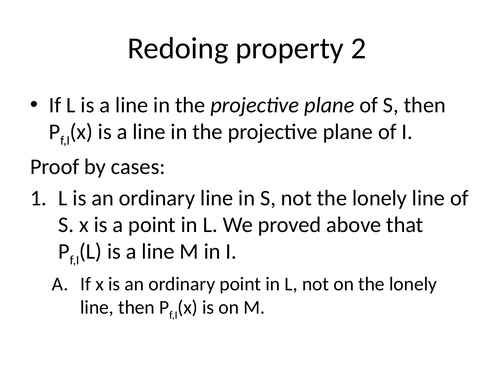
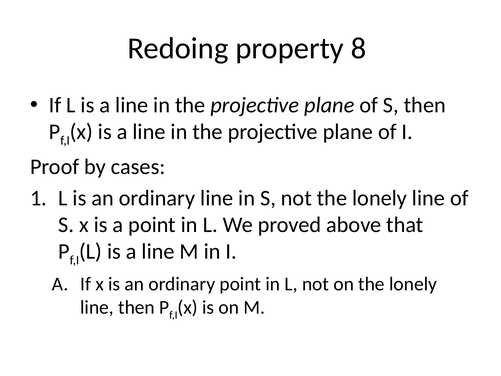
2: 2 -> 8 (358, 48)
